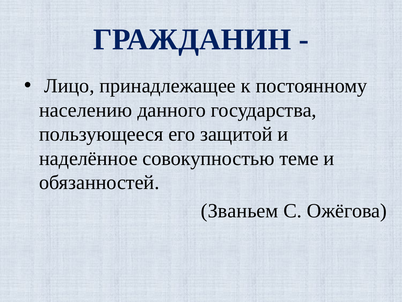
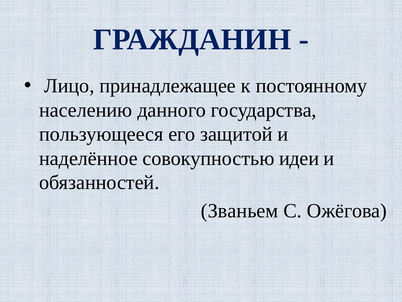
теме: теме -> идеи (299, 158)
